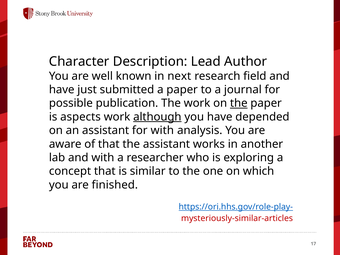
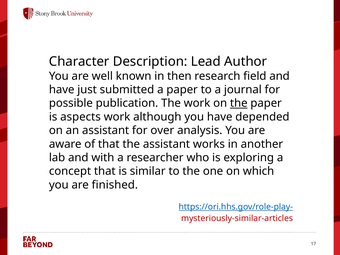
next: next -> then (179, 76)
although underline: present -> none (157, 117)
for with: with -> over (162, 130)
